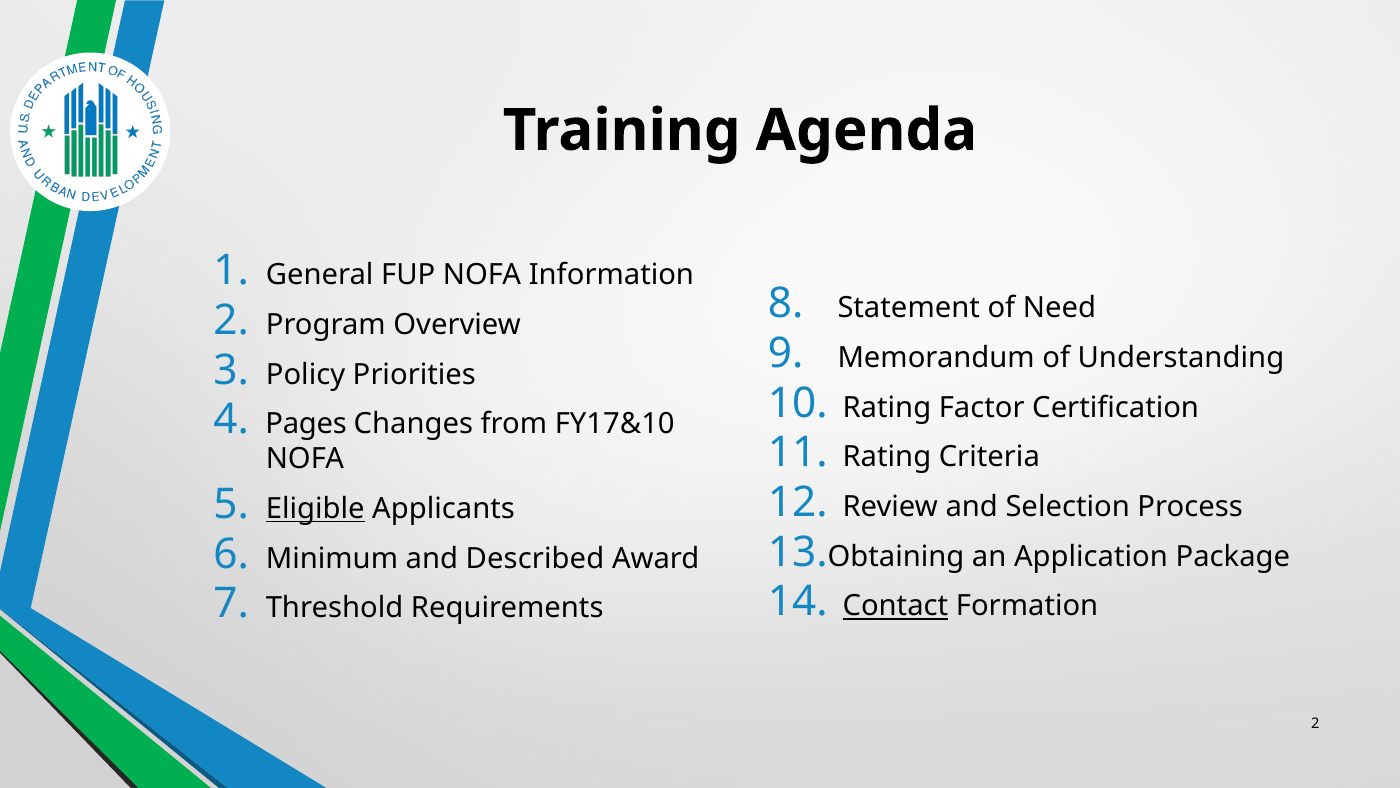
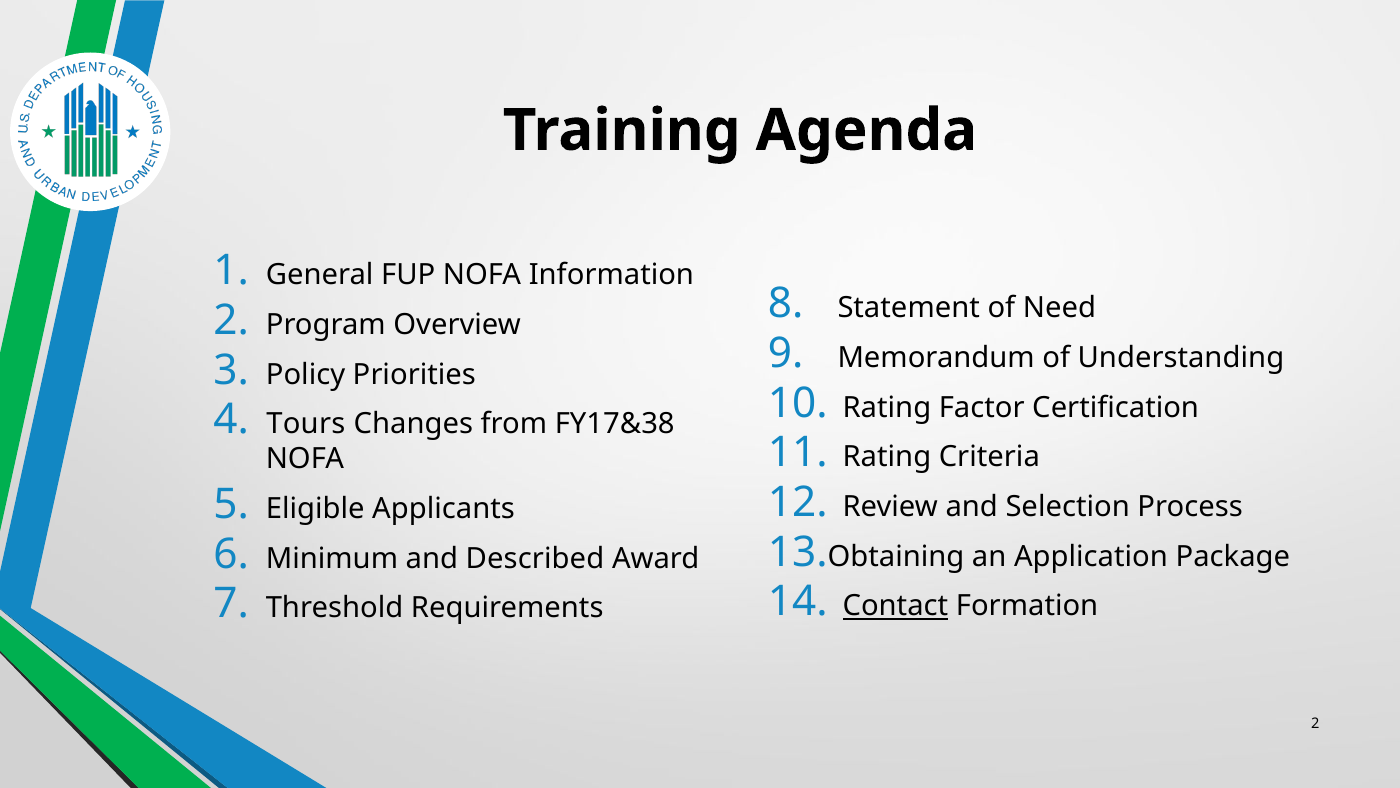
Pages: Pages -> Tours (306, 424)
FY17&10: FY17&10 -> FY17&38 (615, 424)
Eligible underline: present -> none (315, 509)
